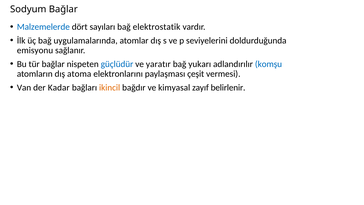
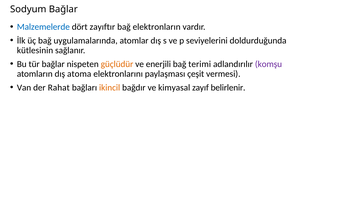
sayıları: sayıları -> zayıftır (102, 27)
elektrostatik: elektrostatik -> elektronların (157, 27)
emisyonu: emisyonu -> kütlesinin (35, 50)
güçlüdür colour: blue -> orange (117, 64)
yaratır: yaratır -> enerjili (158, 64)
yukarı: yukarı -> terimi (200, 64)
komşu colour: blue -> purple (269, 64)
Kadar: Kadar -> Rahat (59, 87)
